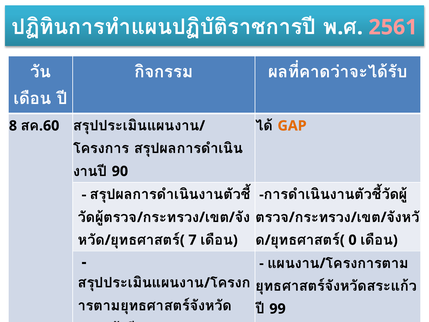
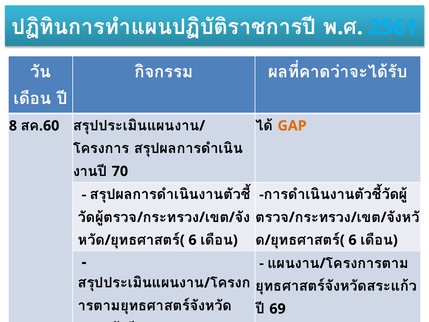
2561 colour: pink -> light blue (393, 27)
90: 90 -> 70 (120, 171)
7: 7 -> 6 (193, 240)
0: 0 -> 6 (353, 240)
99: 99 -> 69 (278, 309)
